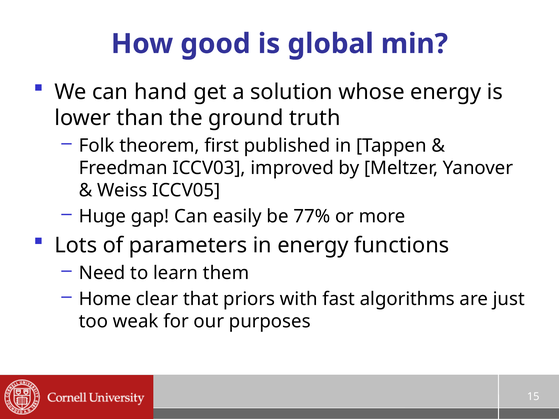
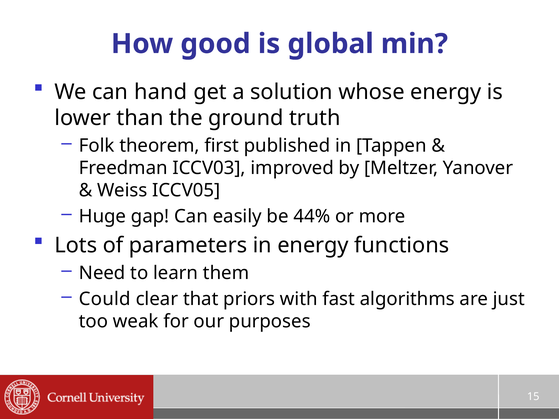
77%: 77% -> 44% (312, 217)
Home: Home -> Could (105, 299)
